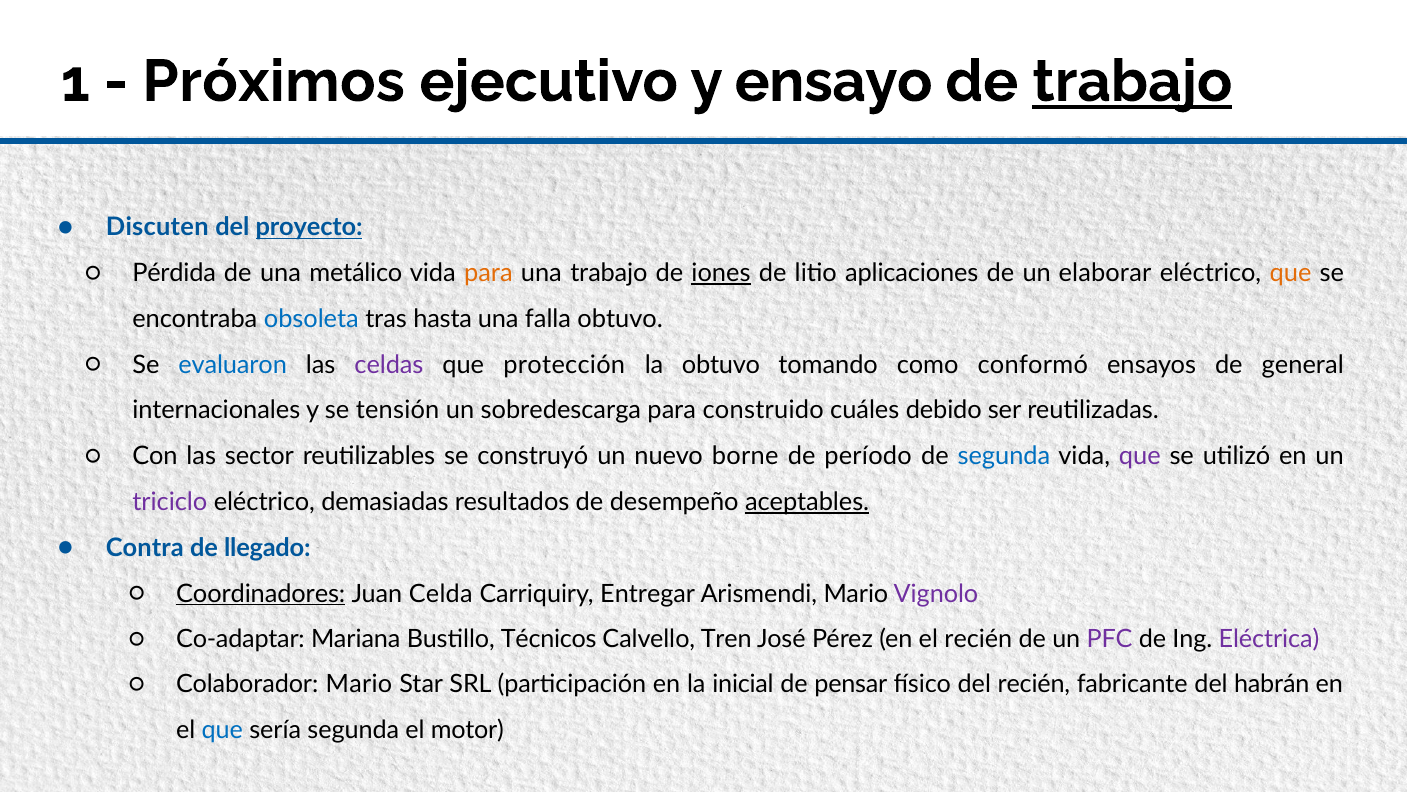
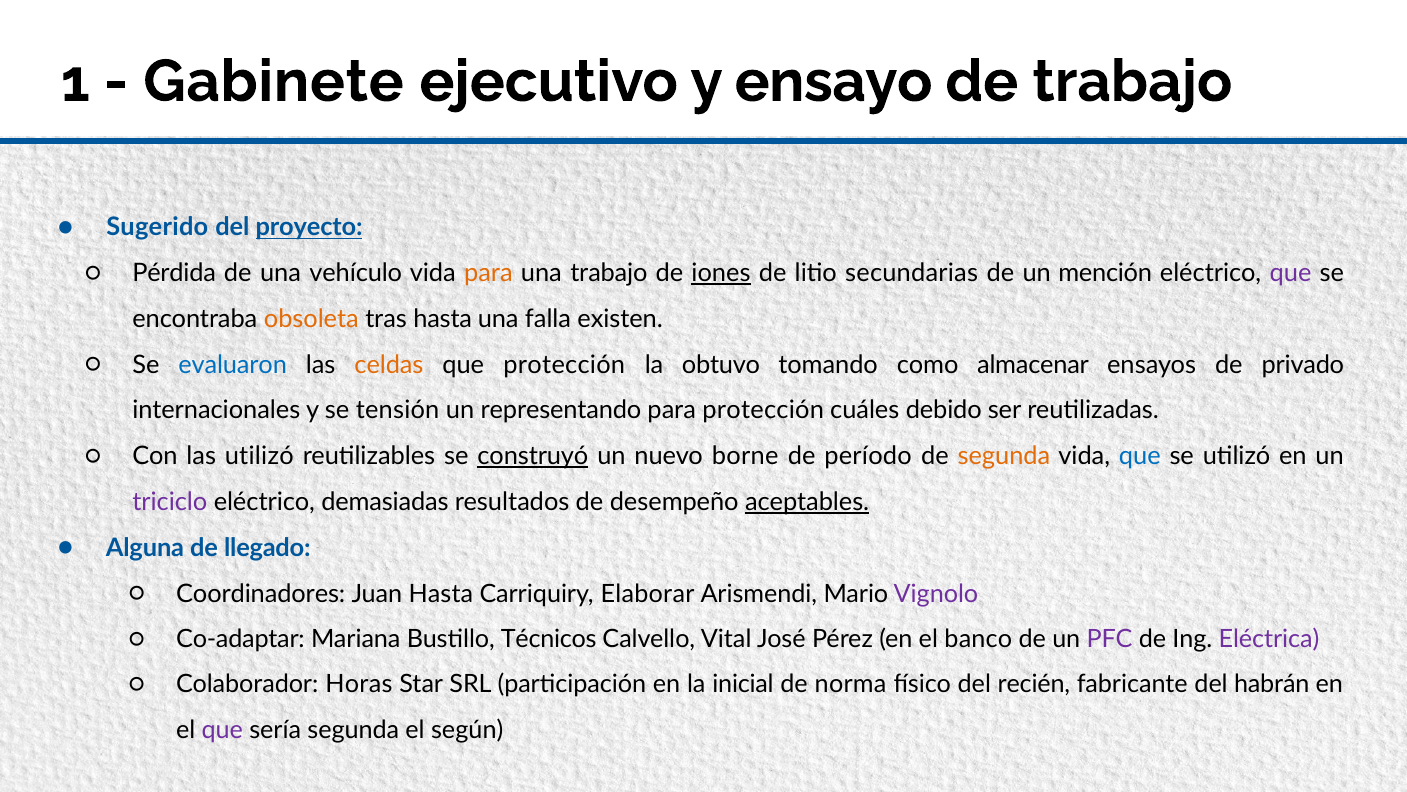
Próximos: Próximos -> Gabinete (274, 81)
trabajo underline: present -> none (1132, 81)
Discuten: Discuten -> Sugerido (157, 227)
metálico: metálico -> vehículo (356, 273)
aplicaciones: aplicaciones -> secundarias (912, 273)
elaborar: elaborar -> mención (1105, 273)
que colour: orange -> purple (1291, 273)
obsoleta colour: blue -> orange (311, 319)
falla obtuvo: obtuvo -> existen (620, 319)
celdas colour: purple -> orange (389, 364)
conformó: conformó -> almacenar (1033, 364)
general: general -> privado (1303, 364)
sobredescarga: sobredescarga -> representando (561, 410)
para construido: construido -> protección (763, 410)
las sector: sector -> utilizó (259, 456)
construyó underline: none -> present (533, 456)
segunda colour: blue -> orange (1004, 456)
que colour: purple -> blue (1140, 456)
Contra: Contra -> Alguna (145, 547)
Coordinadores underline: present -> none (261, 593)
Juan Celda: Celda -> Hasta (441, 593)
Entregar: Entregar -> Elaborar (648, 593)
Tren: Tren -> Vital (726, 639)
el recién: recién -> banco (978, 639)
Colaborador Mario: Mario -> Horas (359, 684)
pensar: pensar -> norma (851, 684)
que colour: blue -> purple (222, 729)
motor: motor -> según (467, 729)
